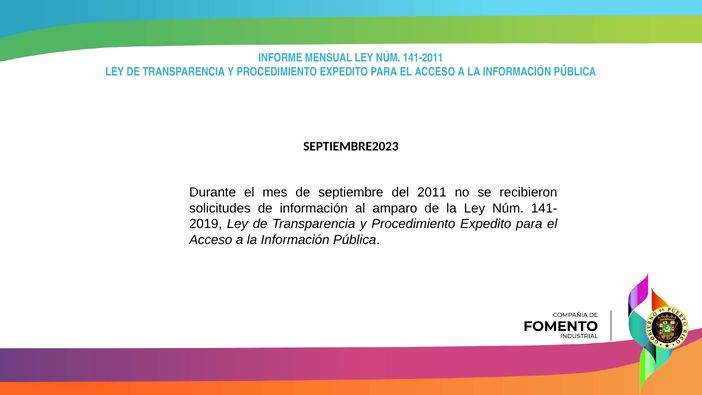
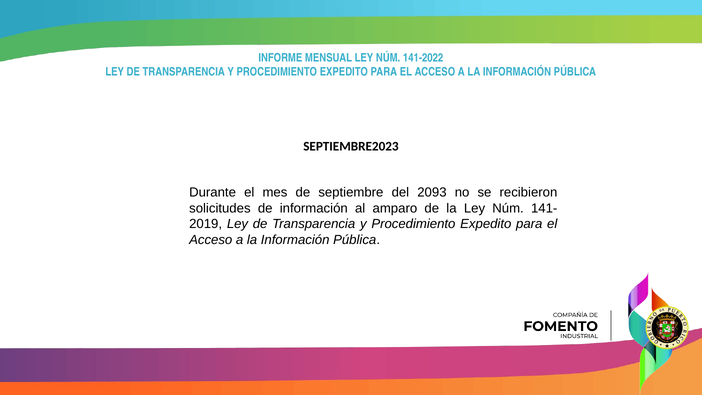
141-2011: 141-2011 -> 141-2022 (423, 58)
2011: 2011 -> 2093 (432, 192)
